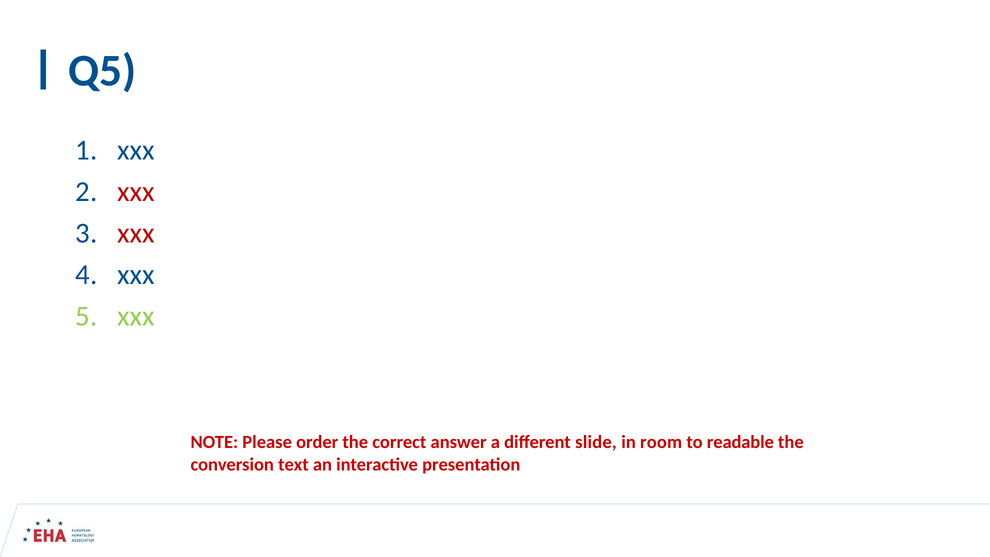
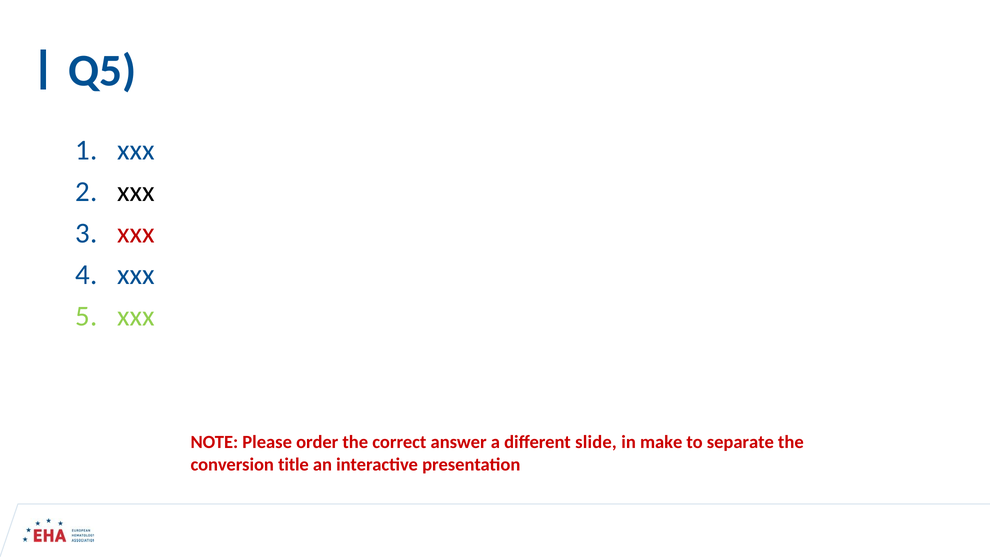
xxx colour: red -> black (136, 192)
room: room -> make (661, 442)
readable: readable -> separate (740, 442)
text: text -> title (294, 464)
